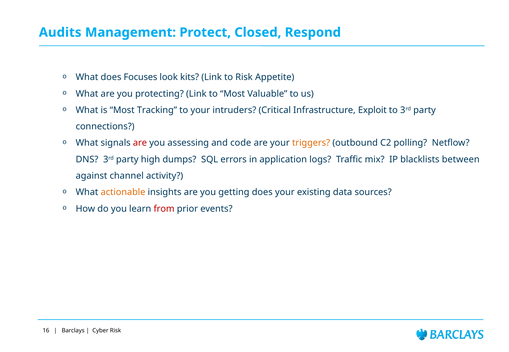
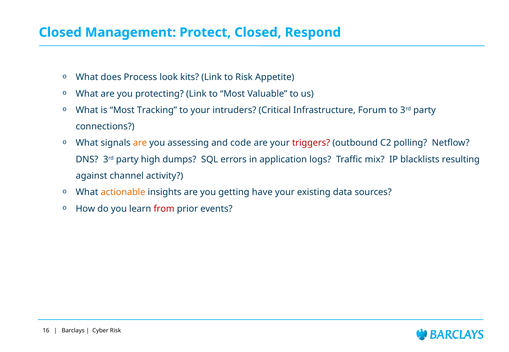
Audits: Audits -> Closed (60, 32)
Focuses: Focuses -> Process (140, 77)
Exploit: Exploit -> Forum (372, 110)
are colour: red -> orange (140, 143)
triggers colour: orange -> red (311, 143)
between: between -> resulting (461, 160)
getting does: does -> have (262, 192)
